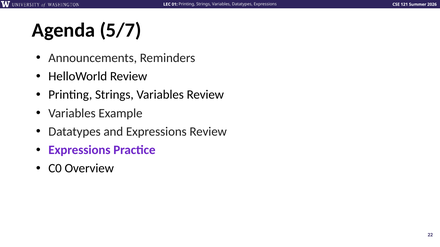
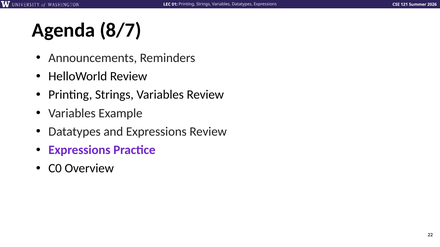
5/7: 5/7 -> 8/7 (121, 30)
